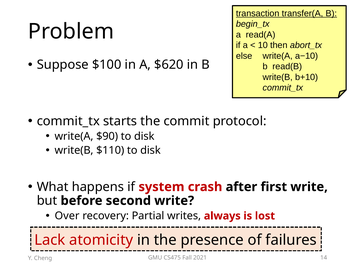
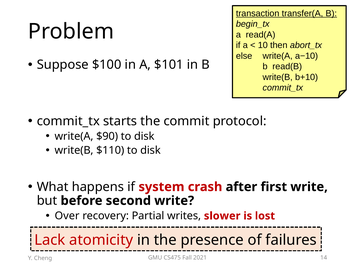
$620: $620 -> $101 (169, 65)
always: always -> slower (222, 216)
